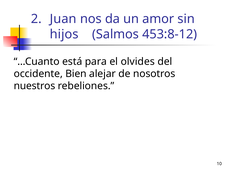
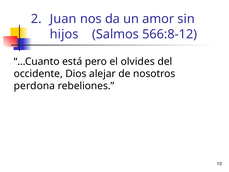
453:8-12: 453:8-12 -> 566:8-12 (170, 34)
para: para -> pero (96, 61)
Bien: Bien -> Dios (76, 74)
nuestros: nuestros -> perdona (34, 86)
